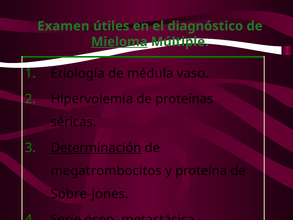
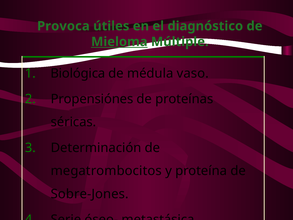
Examen: Examen -> Provoca (63, 26)
Etiología: Etiología -> Biológica (78, 73)
Hipervolemia: Hipervolemia -> Propensiónes (92, 99)
Determinación underline: present -> none (96, 148)
